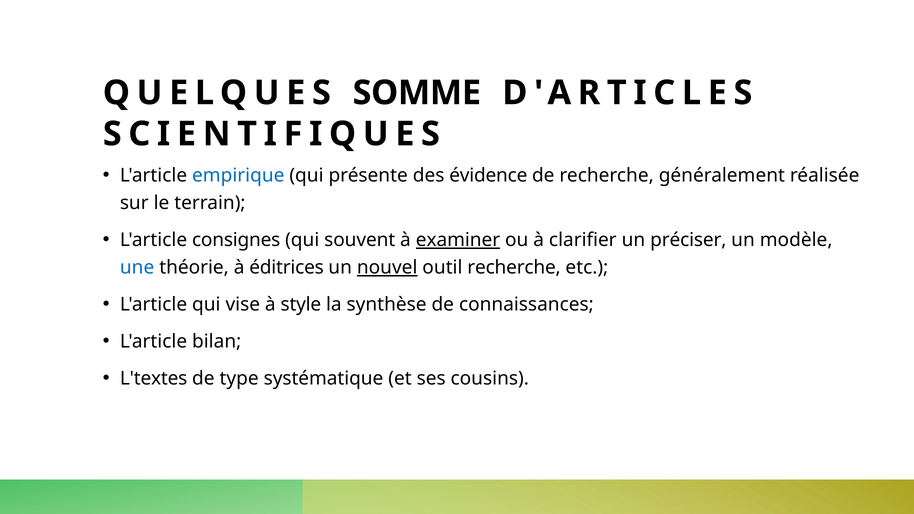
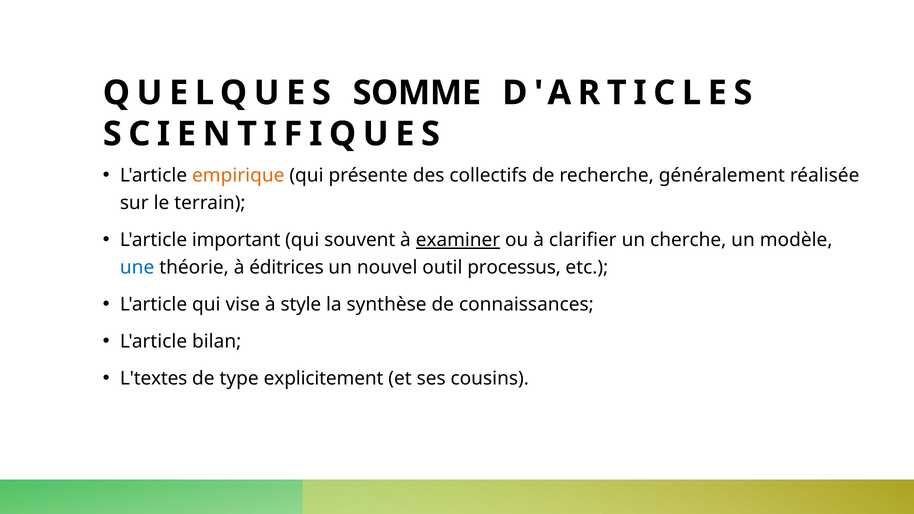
empirique colour: blue -> orange (238, 176)
évidence: évidence -> collectifs (488, 176)
consignes: consignes -> important (236, 240)
préciser: préciser -> cherche (688, 240)
nouvel underline: present -> none (387, 268)
outil recherche: recherche -> processus (514, 268)
systématique: systématique -> explicitement (324, 378)
